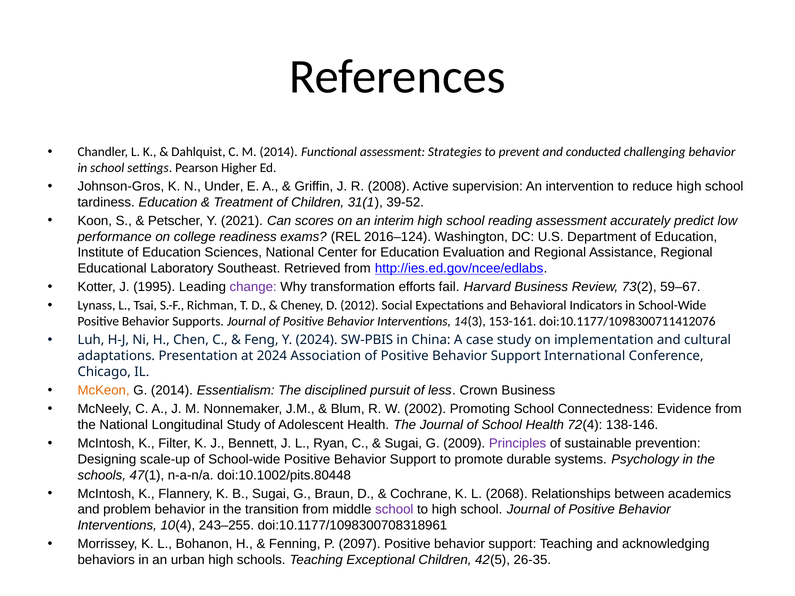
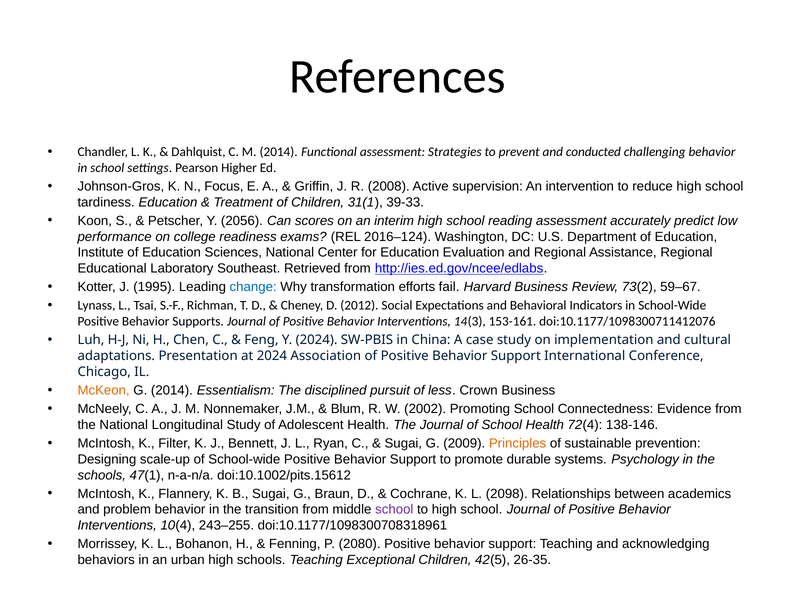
Under: Under -> Focus (224, 186)
39-52: 39-52 -> 39-33 (405, 202)
2021: 2021 -> 2056 (242, 221)
change colour: purple -> blue (253, 287)
Principles colour: purple -> orange (518, 444)
doi:10.1002/pits.80448: doi:10.1002/pits.80448 -> doi:10.1002/pits.15612 (284, 475)
2068: 2068 -> 2098 (507, 494)
2097: 2097 -> 2080 (360, 544)
